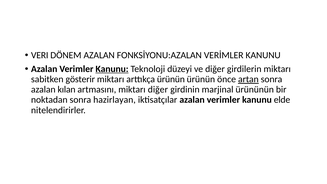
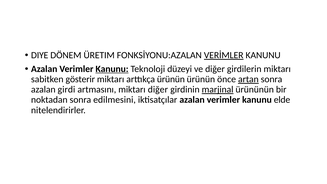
VERI: VERI -> DIYE (40, 55)
DÖNEM AZALAN: AZALAN -> ÜRETIM (99, 55)
VERİMLER underline: none -> present (224, 55)
kılan: kılan -> girdi (66, 90)
marjinal underline: none -> present (218, 90)
hazirlayan: hazirlayan -> edilmesini (115, 100)
